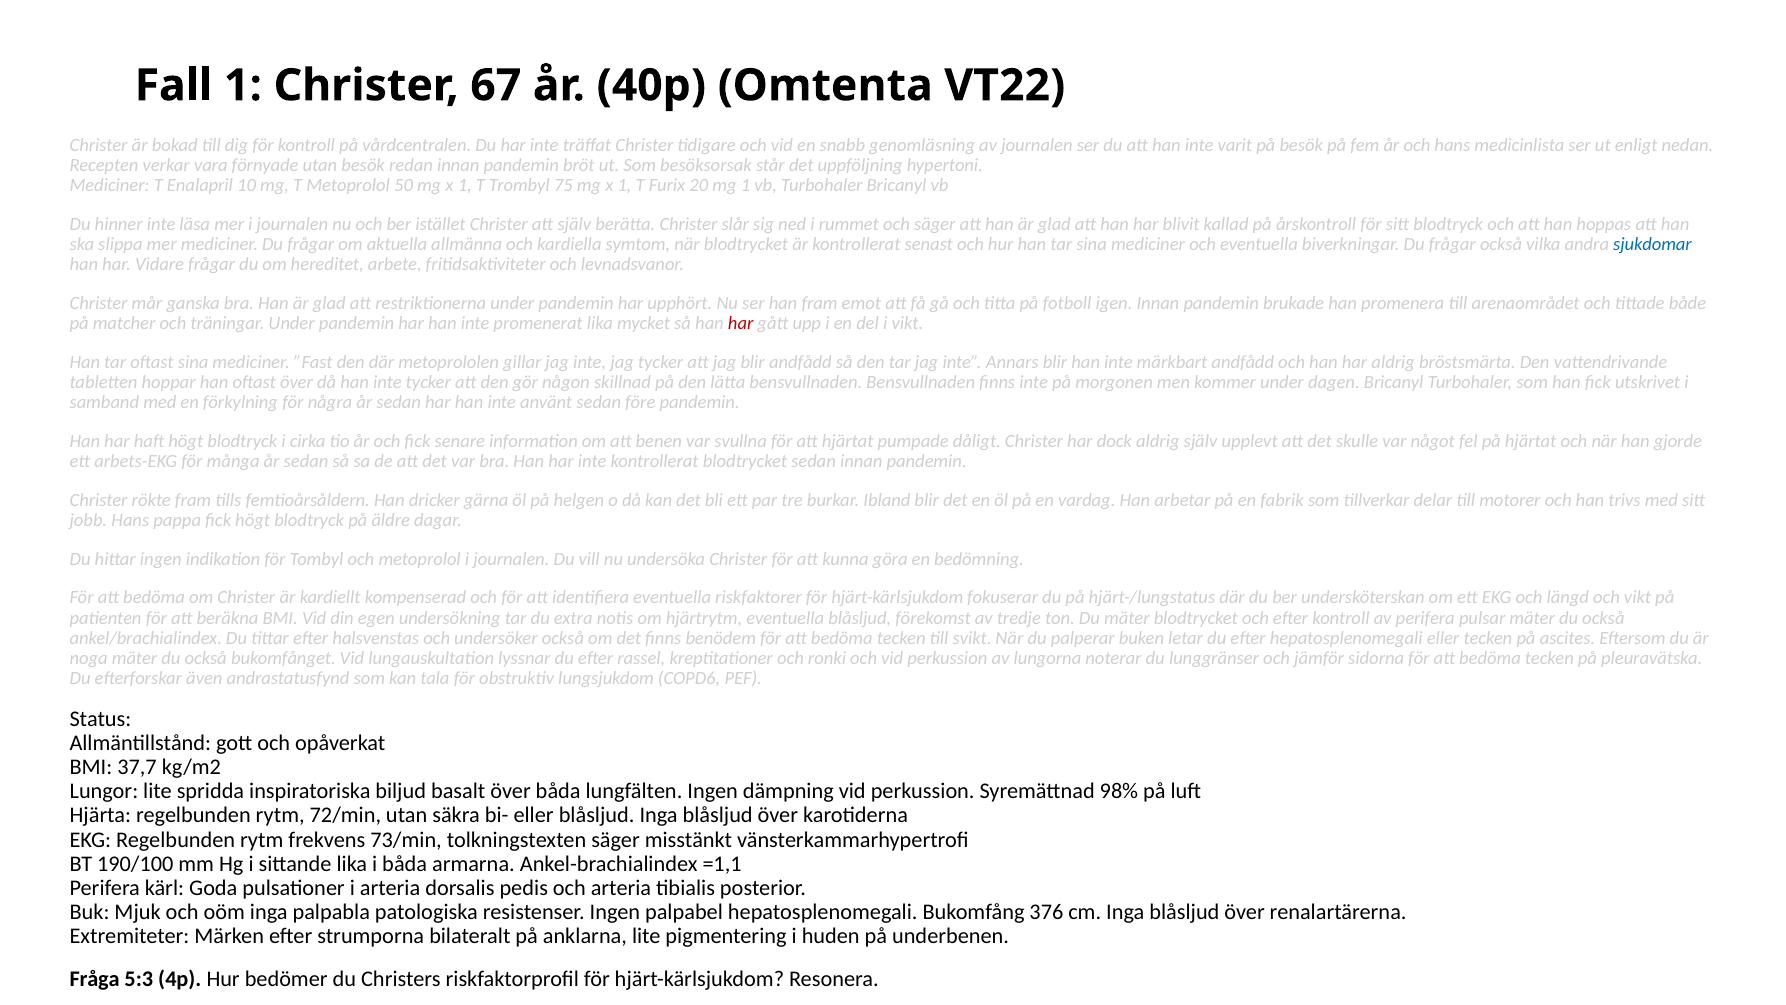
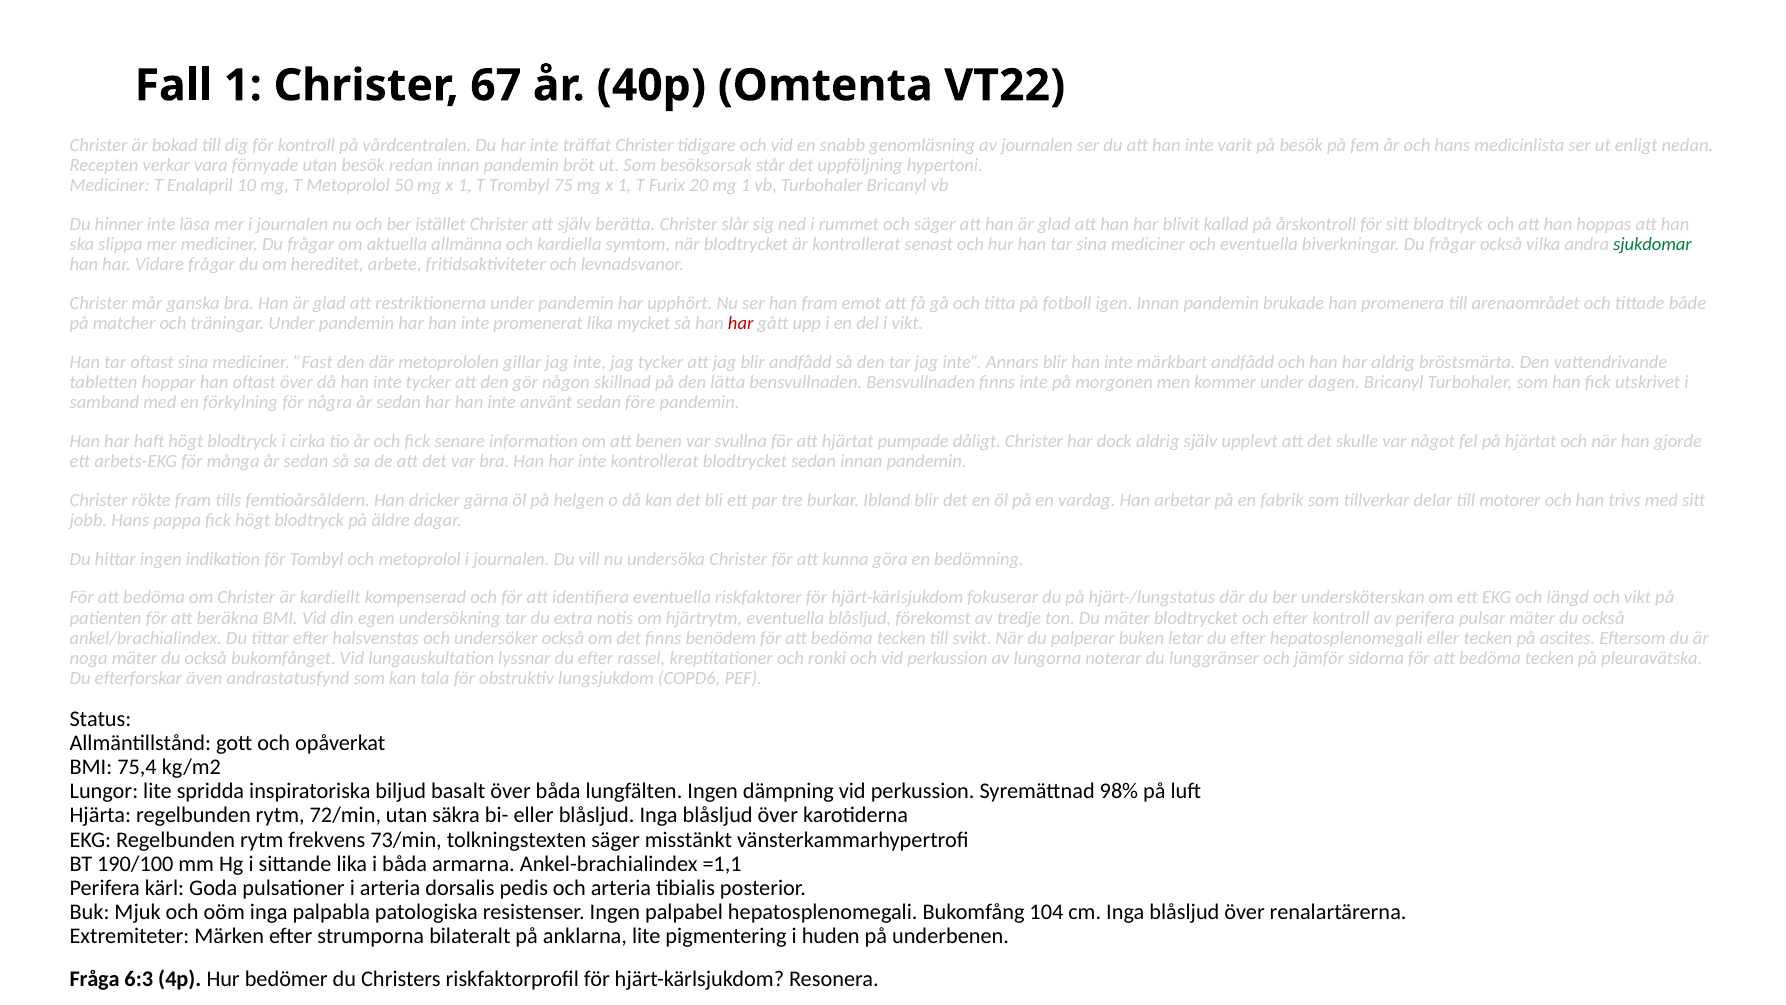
sjukdomar colour: blue -> green (1653, 244)
37,7: 37,7 -> 75,4 (137, 767)
376: 376 -> 104 (1046, 912)
5:3: 5:3 -> 6:3 (139, 979)
